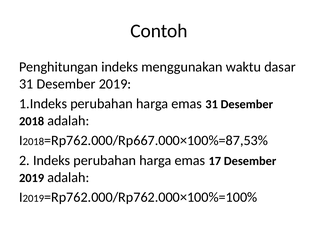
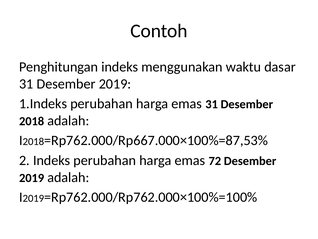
17: 17 -> 72 (215, 161)
